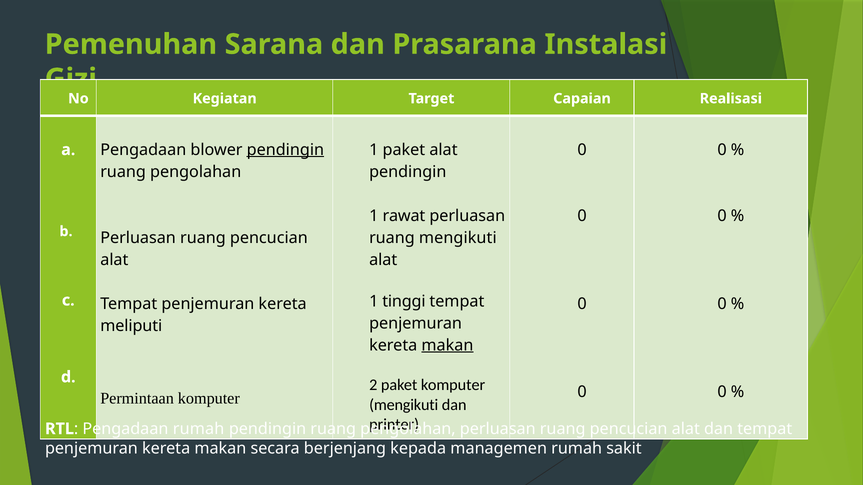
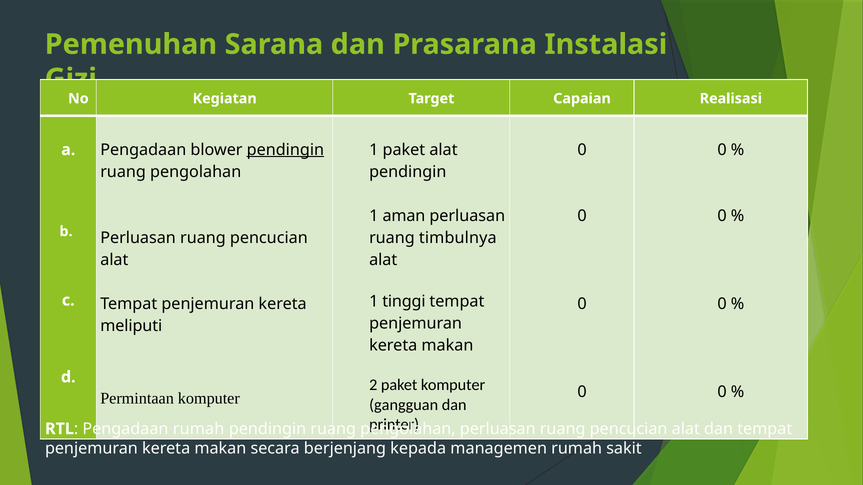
rawat: rawat -> aman (404, 216)
ruang mengikuti: mengikuti -> timbulnya (458, 238)
makan underline: present -> none (447, 346)
mengikuti: mengikuti -> gangguan (404, 405)
